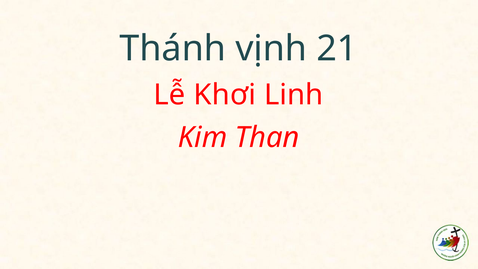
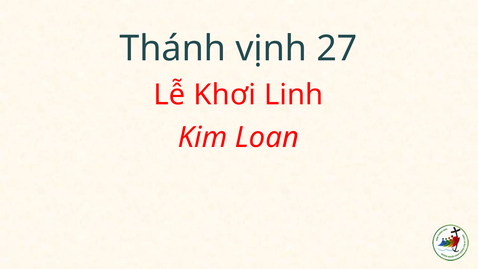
21: 21 -> 27 (337, 49)
Than: Than -> Loan (267, 138)
